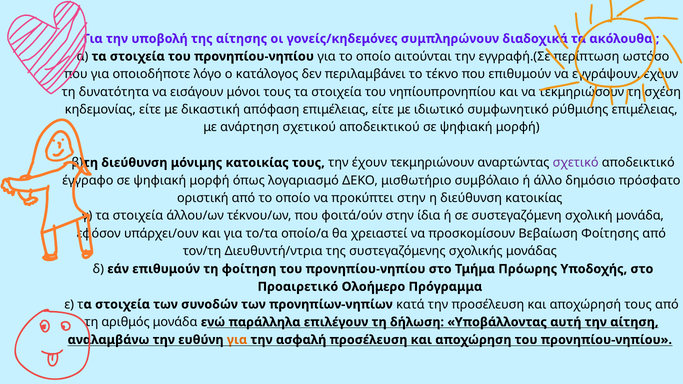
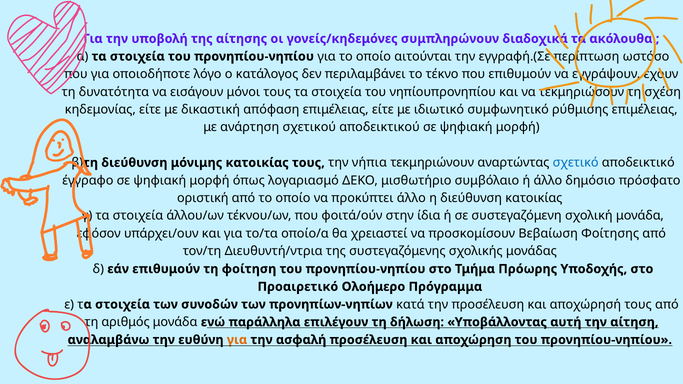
την έχουν: έχουν -> νήπια (369, 163)
σχετικό colour: purple -> blue (576, 163)
προκύπτει στην: στην -> άλλο (411, 198)
